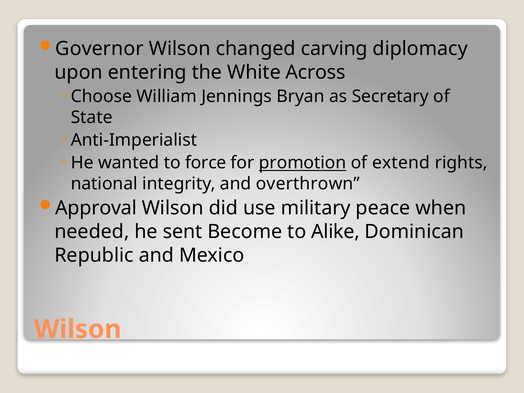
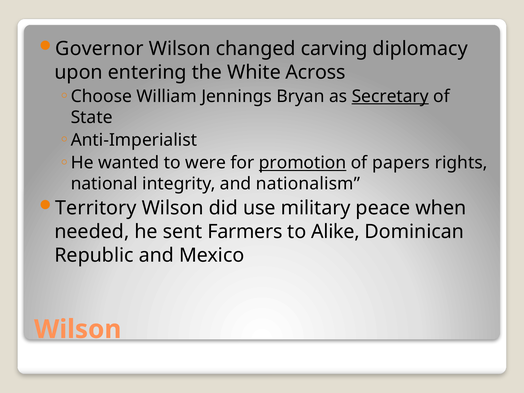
Secretary underline: none -> present (390, 96)
force: force -> were (206, 163)
extend: extend -> papers (401, 163)
overthrown: overthrown -> nationalism (308, 184)
Approval: Approval -> Territory (96, 208)
Become: Become -> Farmers (245, 232)
